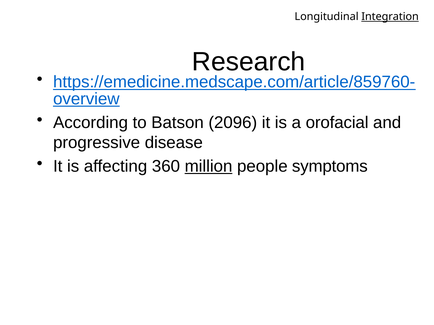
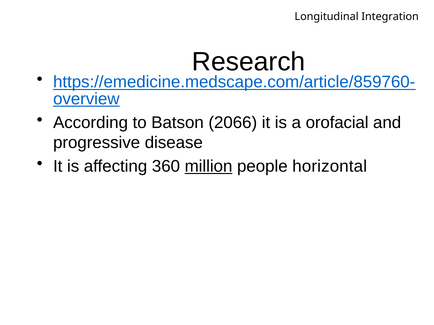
Integration underline: present -> none (390, 17)
2096: 2096 -> 2066 (233, 123)
symptoms: symptoms -> horizontal (330, 167)
